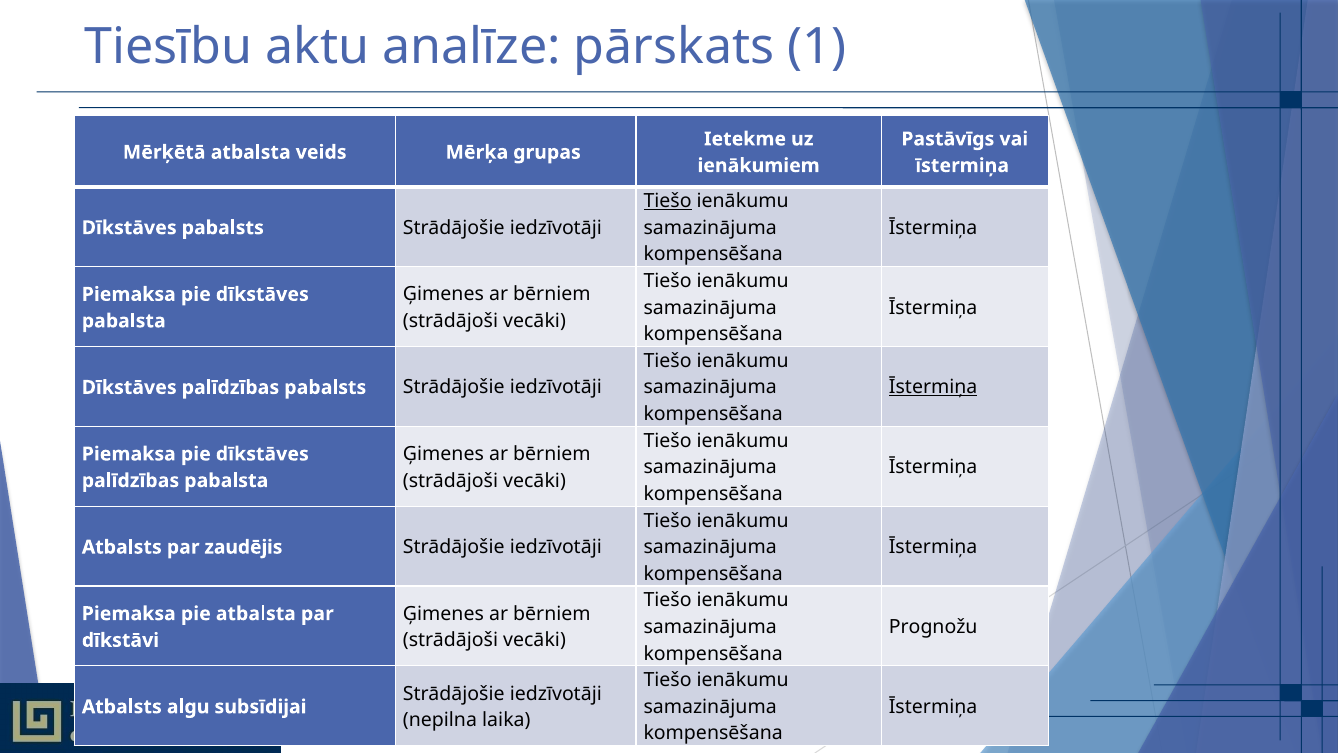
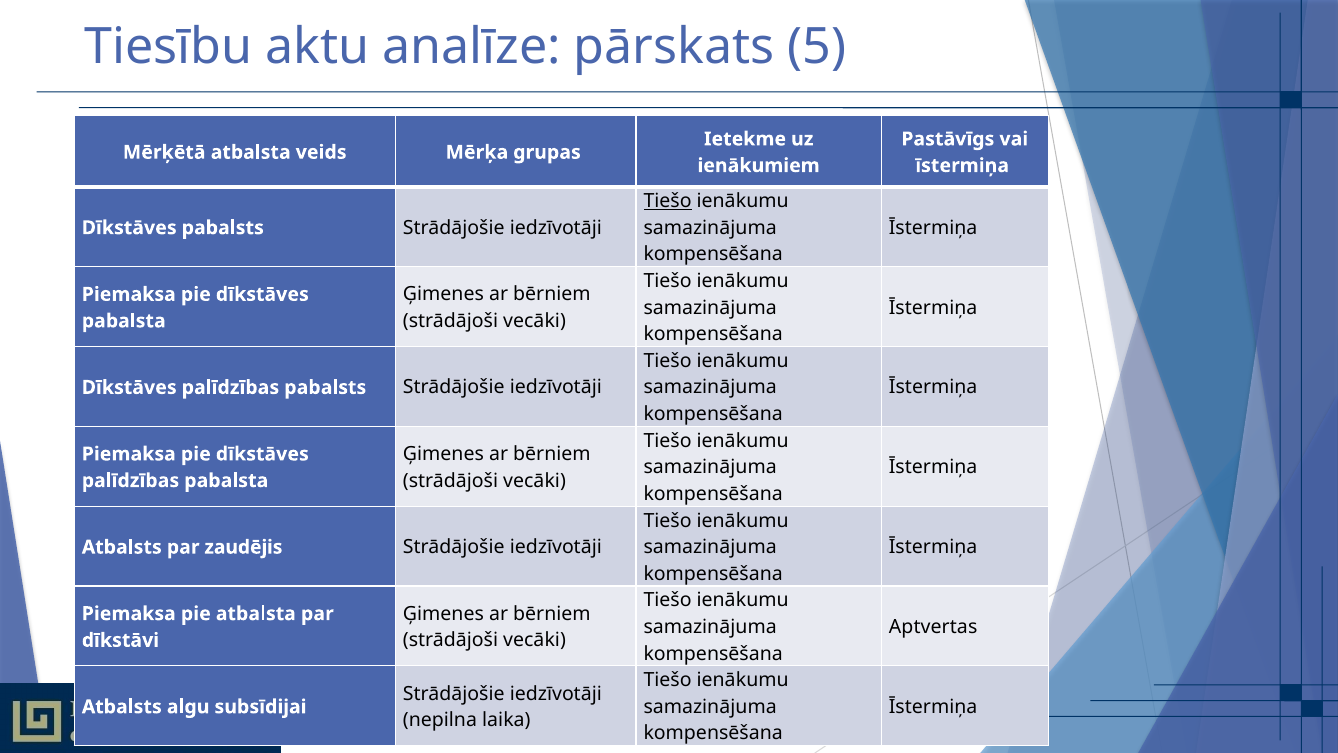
1: 1 -> 5 (817, 47)
Īstermiņa underline: present -> none (933, 387)
Prognožu: Prognožu -> Aptvertas (933, 627)
